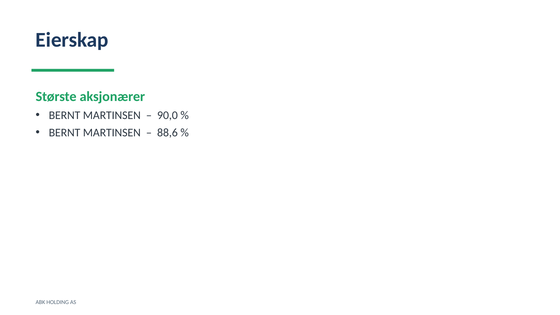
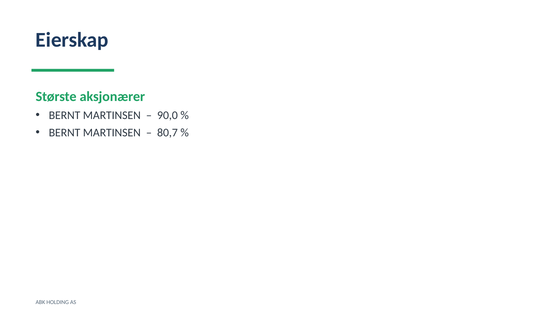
88,6: 88,6 -> 80,7 (167, 133)
